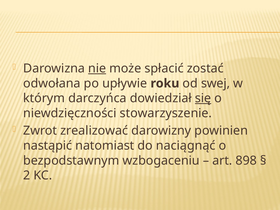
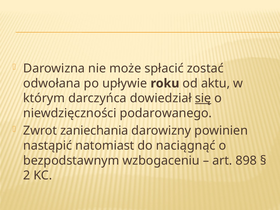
nie underline: present -> none (97, 68)
swej: swej -> aktu (215, 83)
stowarzyszenie: stowarzyszenie -> podarowanego (166, 113)
zrealizować: zrealizować -> zaniechania (94, 131)
